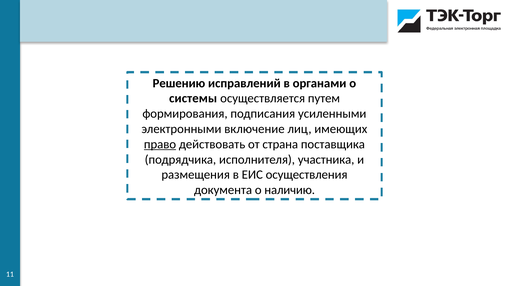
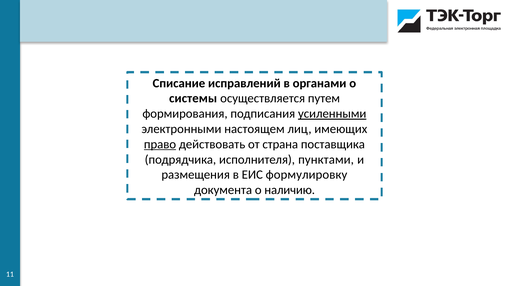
Решению: Решению -> Списание (179, 83)
усиленными underline: none -> present (332, 114)
включение: включение -> настоящем (254, 129)
участника: участника -> пунктами (326, 160)
осуществления: осуществления -> формулировку (307, 175)
